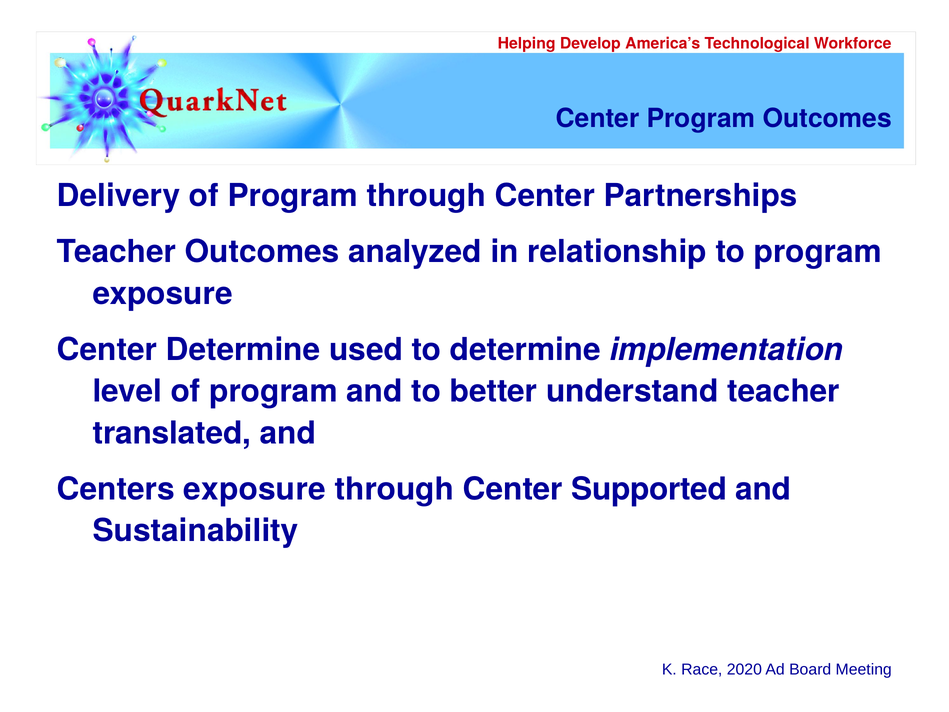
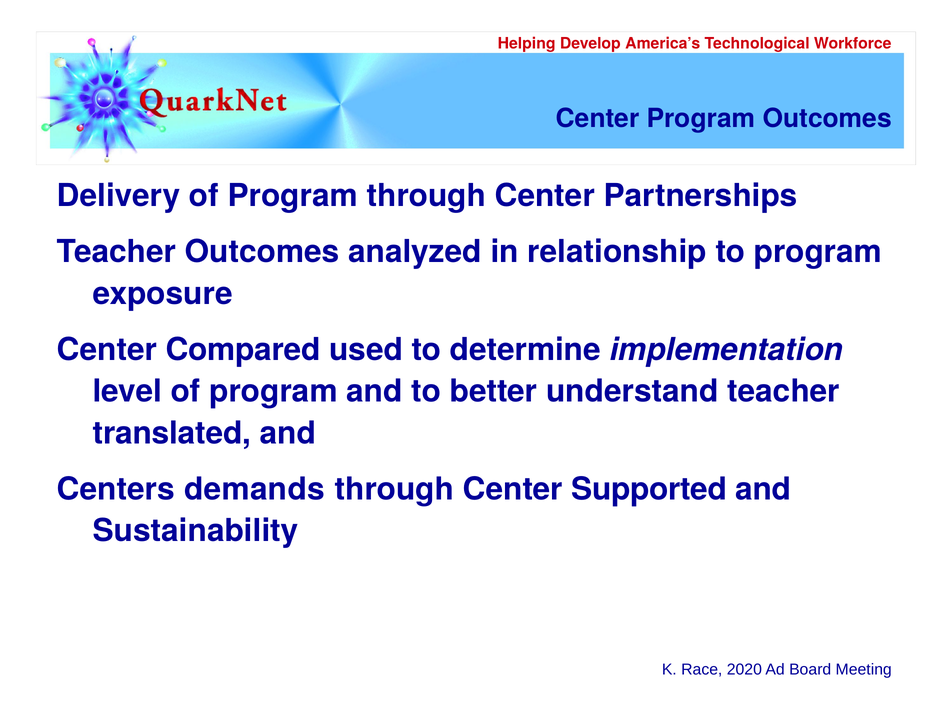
Center Determine: Determine -> Compared (243, 349)
Centers exposure: exposure -> demands (254, 489)
